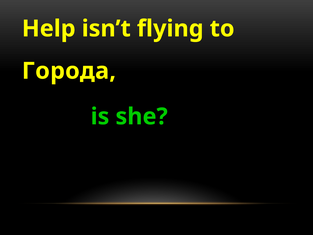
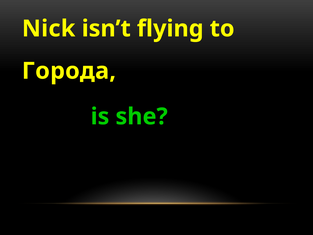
Help: Help -> Nick (49, 29)
